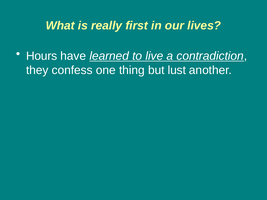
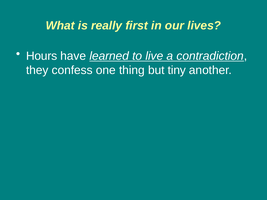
lust: lust -> tiny (177, 70)
